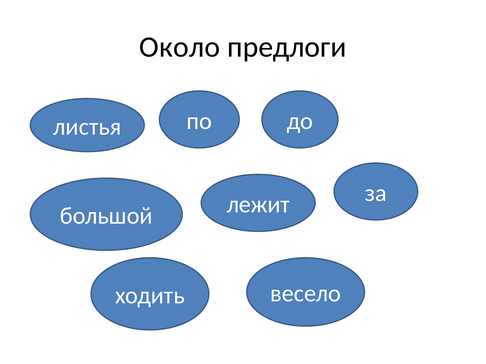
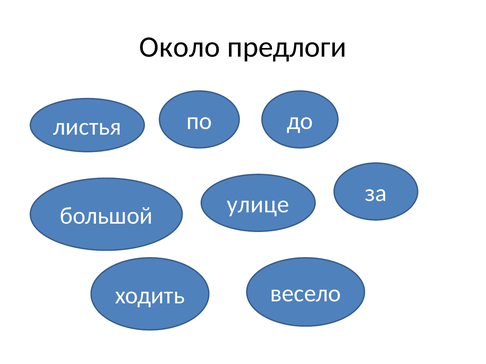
лежит: лежит -> улице (258, 205)
